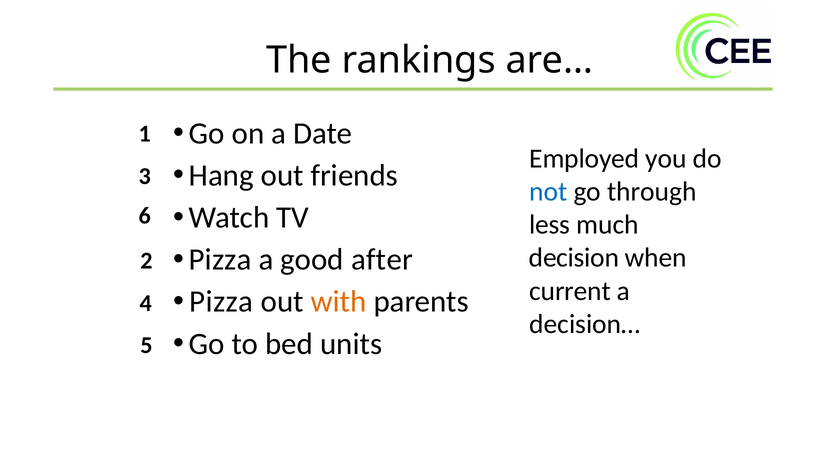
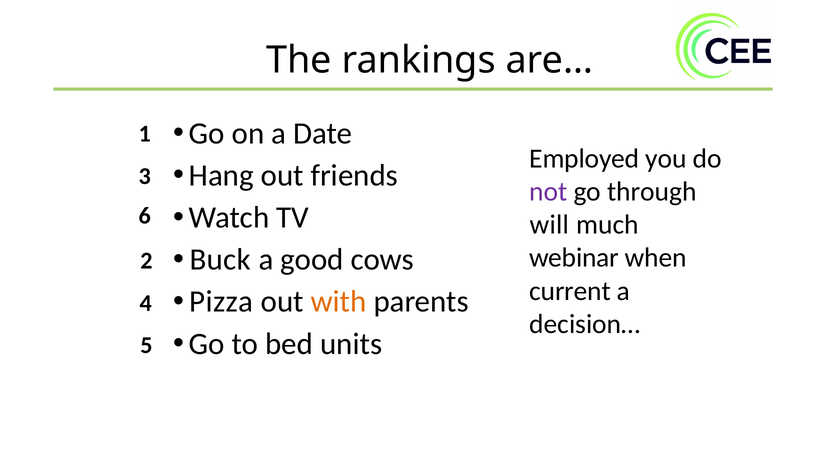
not colour: blue -> purple (548, 192)
less: less -> will (549, 225)
Pizza: Pizza -> Buck (220, 259)
after: after -> cows (382, 259)
decision: decision -> webinar (574, 258)
